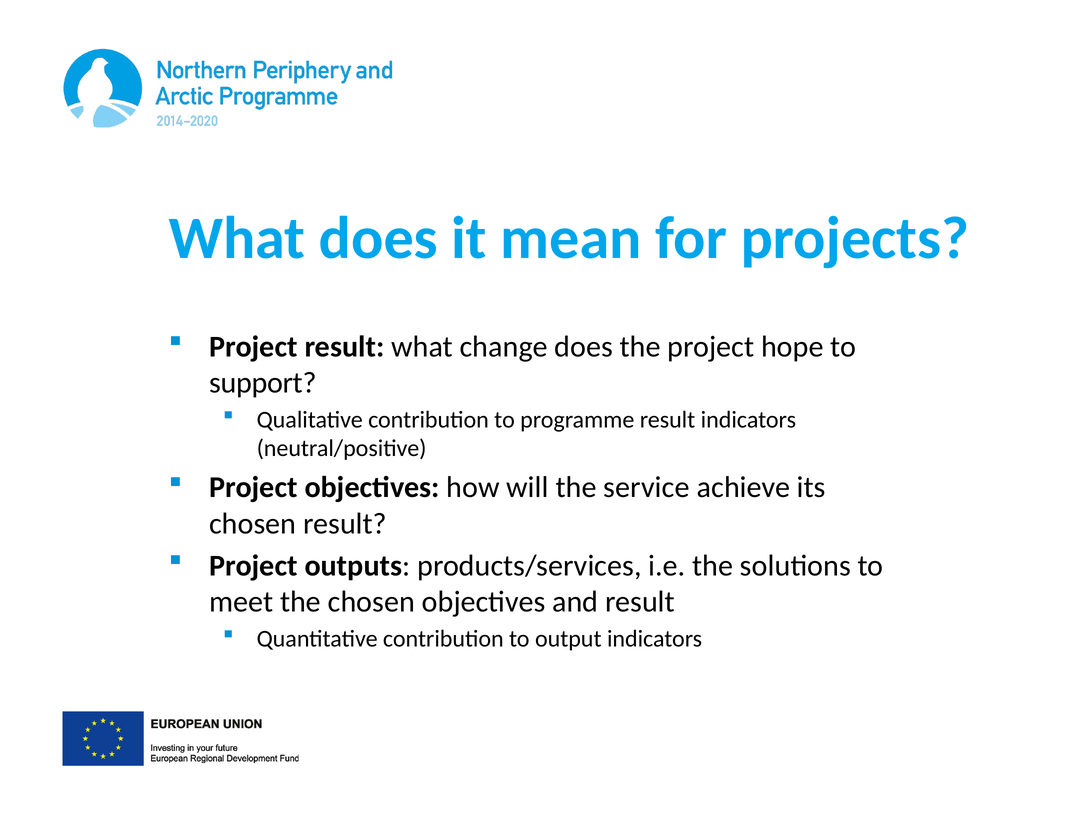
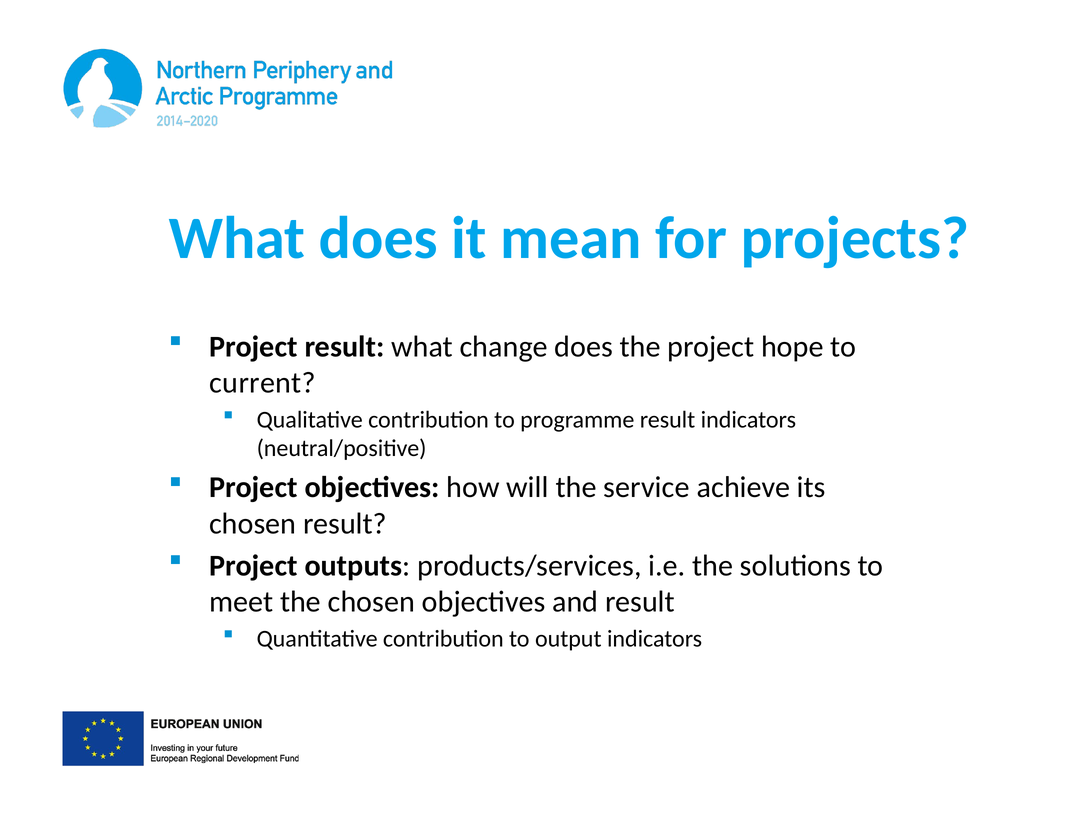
support: support -> current (263, 383)
